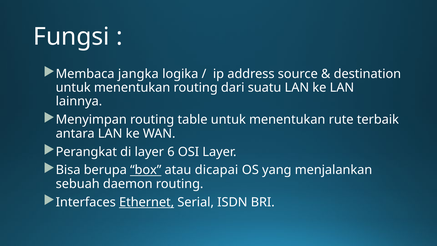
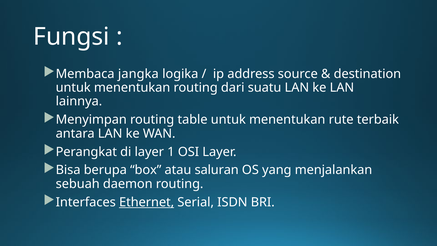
6: 6 -> 1 (171, 152)
box underline: present -> none (146, 170)
dicapai: dicapai -> saluran (217, 170)
